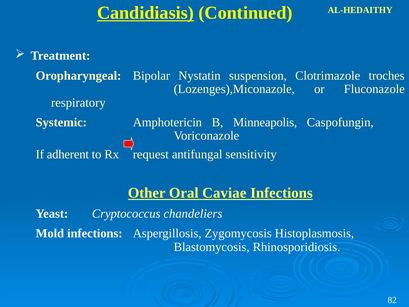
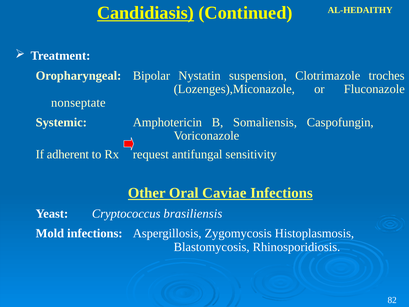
respiratory: respiratory -> nonseptate (78, 102)
Minneapolis: Minneapolis -> Somaliensis (265, 122)
chandeliers: chandeliers -> brasiliensis (193, 213)
